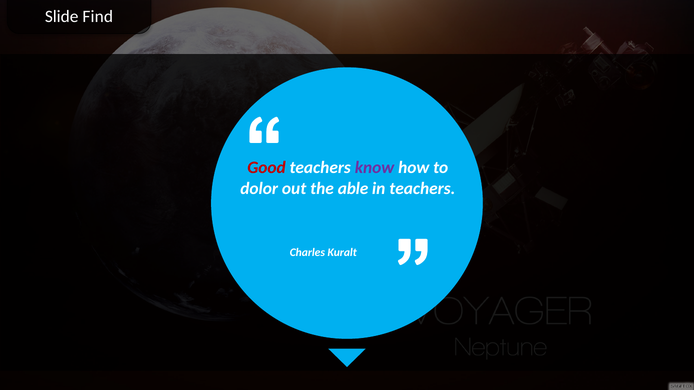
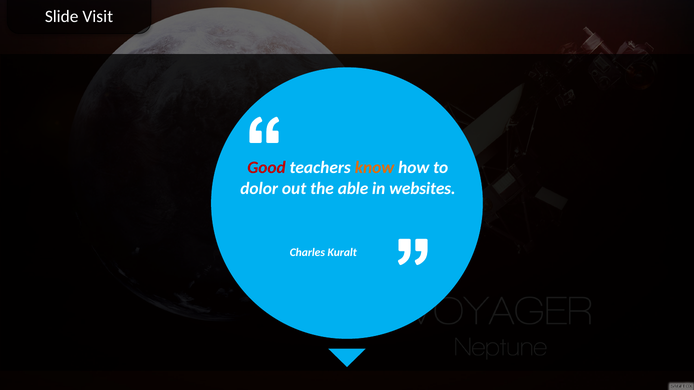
Find: Find -> Visit (98, 16)
know colour: purple -> orange (375, 168)
in teachers: teachers -> websites (422, 189)
